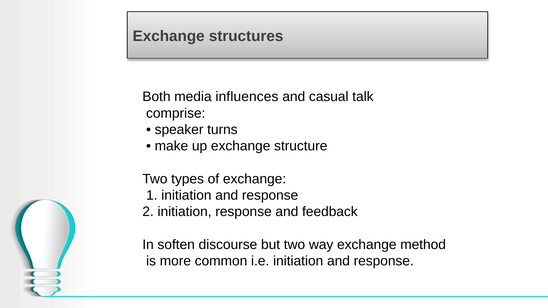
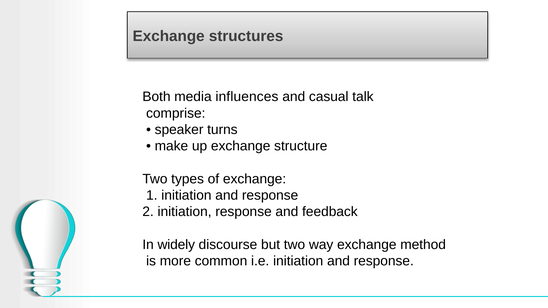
soften: soften -> widely (176, 245)
